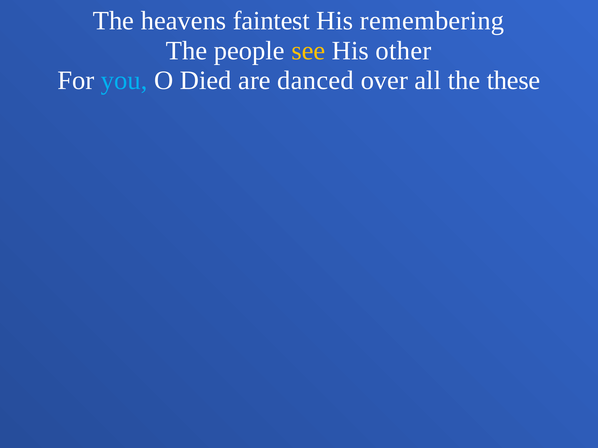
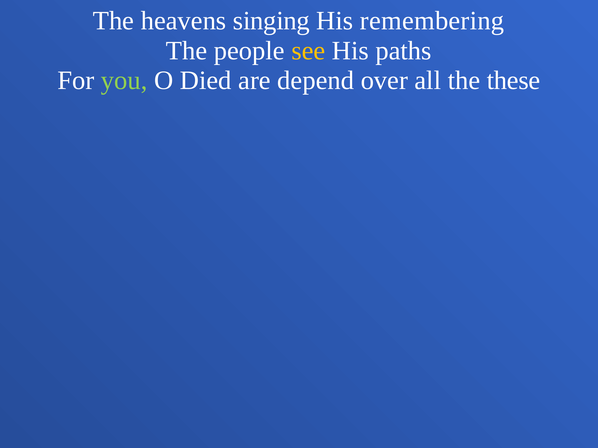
faintest: faintest -> singing (271, 21)
other: other -> paths (404, 51)
you colour: light blue -> light green (124, 81)
danced: danced -> depend (316, 81)
